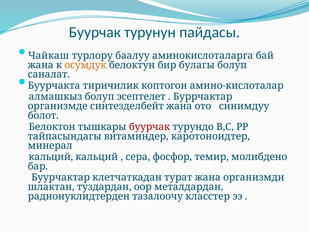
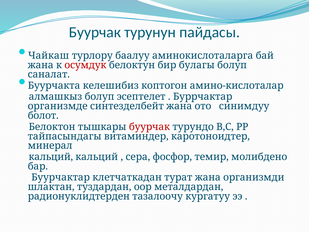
осумдук colour: orange -> red (85, 65)
тиричилик: тиричилик -> келешибиз (111, 86)
класстер: класстер -> кургатуу (208, 196)
